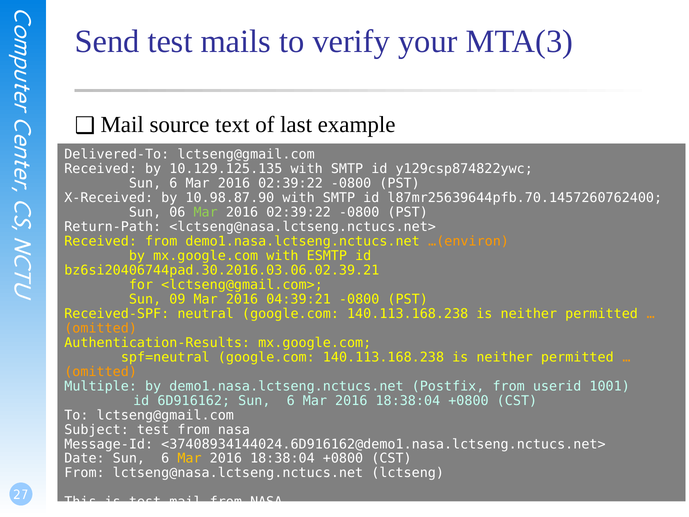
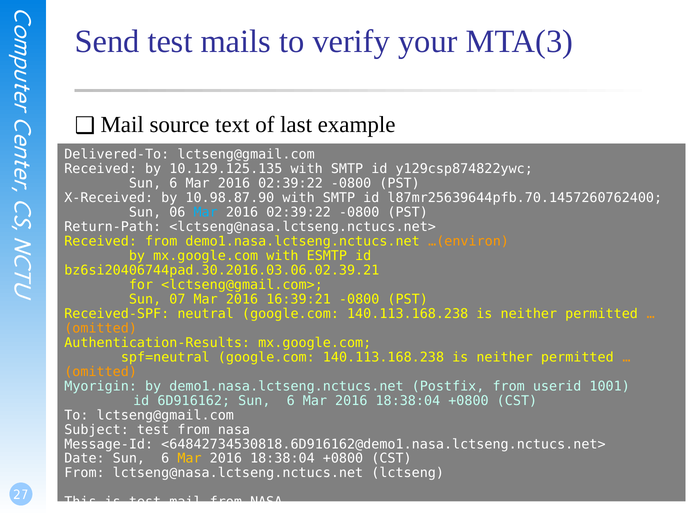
Mar colour: light green -> light blue (206, 212)
09: 09 -> 07 (177, 299)
04:39:21: 04:39:21 -> 16:39:21 (299, 299)
Multiple: Multiple -> Myorigin (101, 386)
<37408934144024.6D916162@demo1.nasa.lctseng.nctucs.net>: <37408934144024.6D916162@demo1.nasa.lctseng.nctucs.net> -> <64842734530818.6D916162@demo1.nasa.lctseng.nctucs.net> (383, 444)
